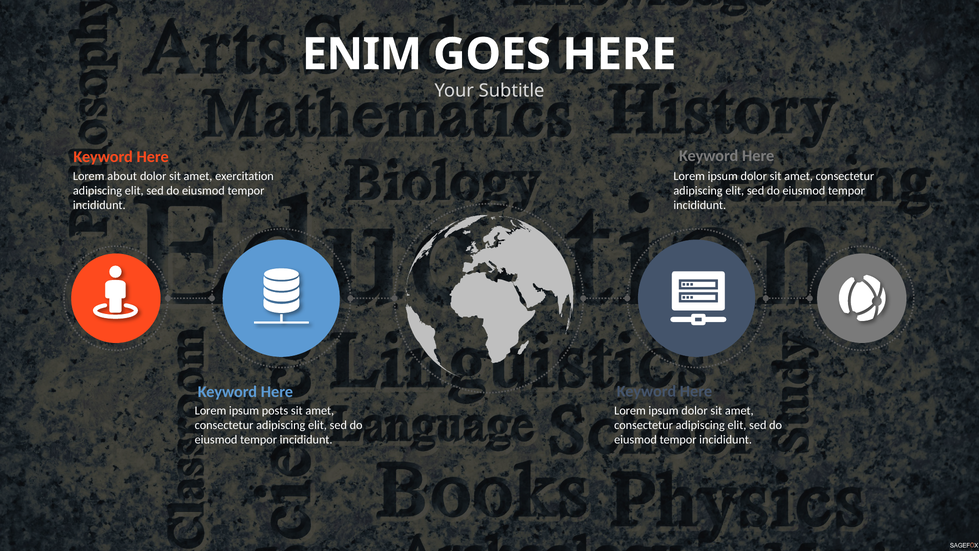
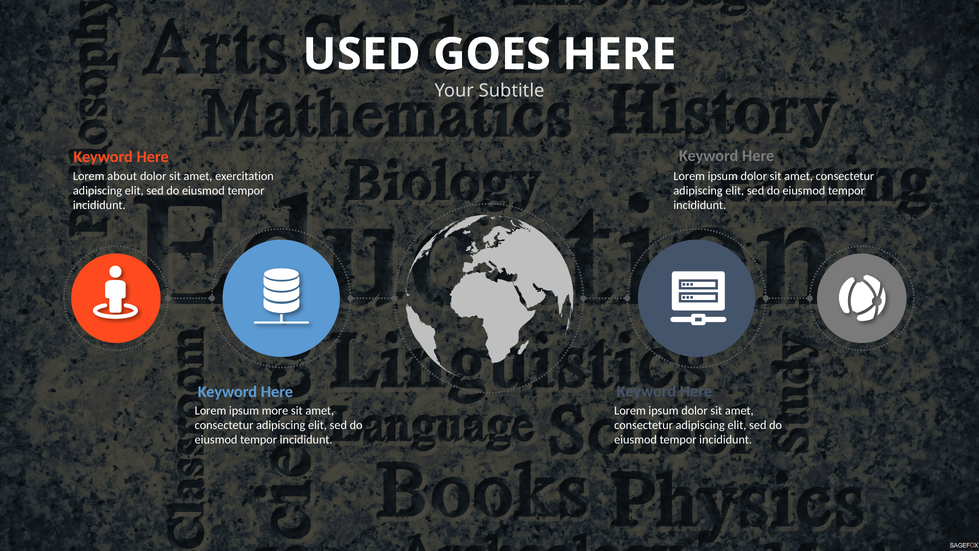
ENIM: ENIM -> USED (361, 54)
posts: posts -> more (275, 410)
